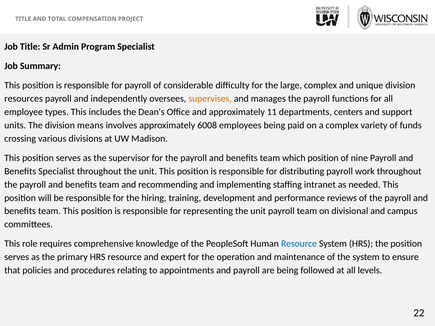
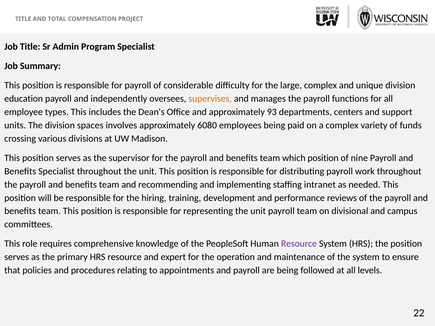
resources: resources -> education (24, 99)
11: 11 -> 93 (272, 112)
means: means -> spaces (90, 125)
6008: 6008 -> 6080 (207, 125)
Resource colour: blue -> purple (299, 244)
